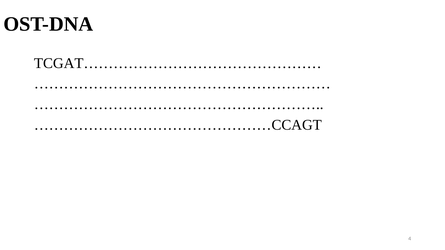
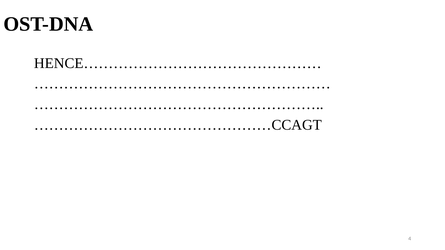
TCGAT…………………………………………: TCGAT………………………………………… -> HENCE………………………………………… (178, 63)
